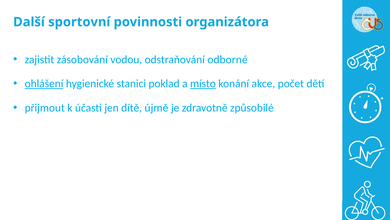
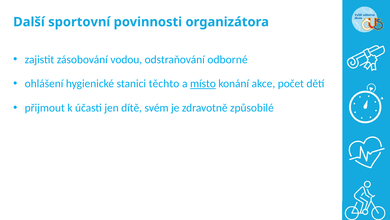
ohlášení underline: present -> none (44, 83)
poklad: poklad -> těchto (164, 83)
újmě: újmě -> svém (157, 108)
